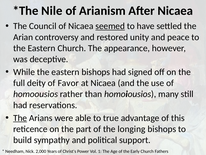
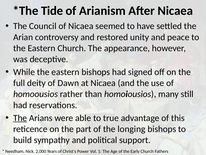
Nile: Nile -> Tide (52, 11)
seemed underline: present -> none (110, 26)
Favor: Favor -> Dawn (68, 83)
